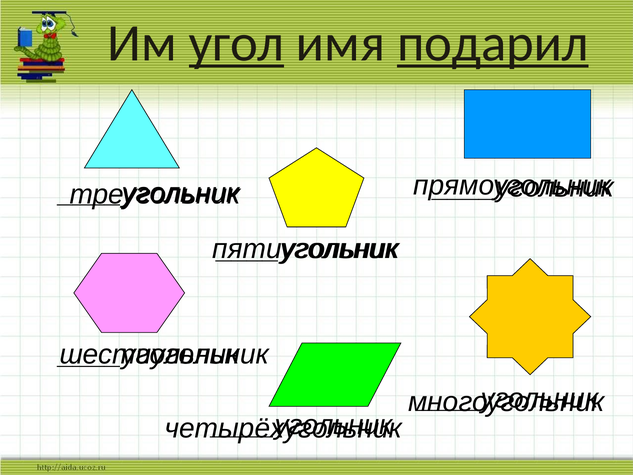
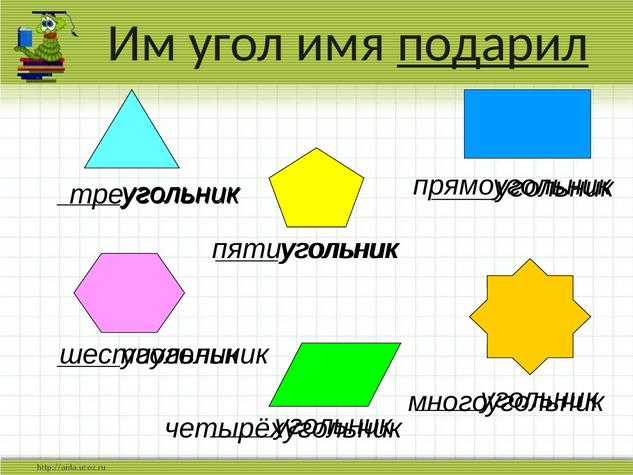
угол underline: present -> none (237, 43)
